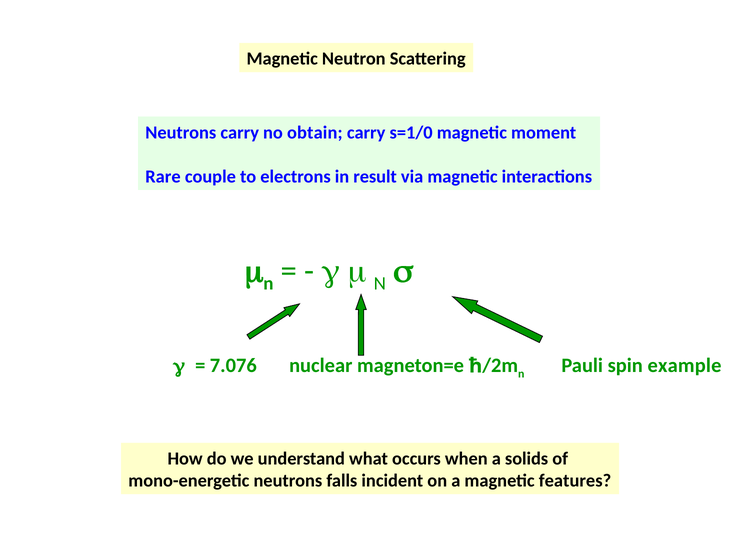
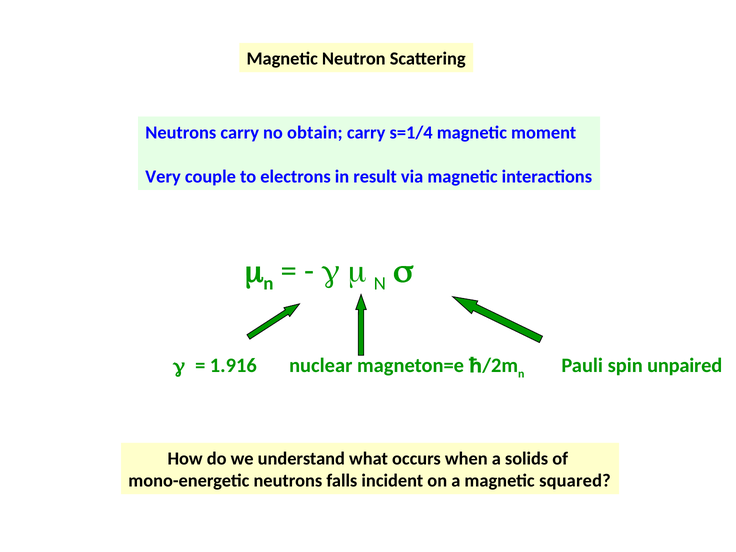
s=1/0: s=1/0 -> s=1/4 (411, 132)
Rare: Rare -> Very (163, 177)
7.076: 7.076 -> 1.916 (233, 366)
example: example -> unpaired (685, 366)
features: features -> squared (575, 481)
